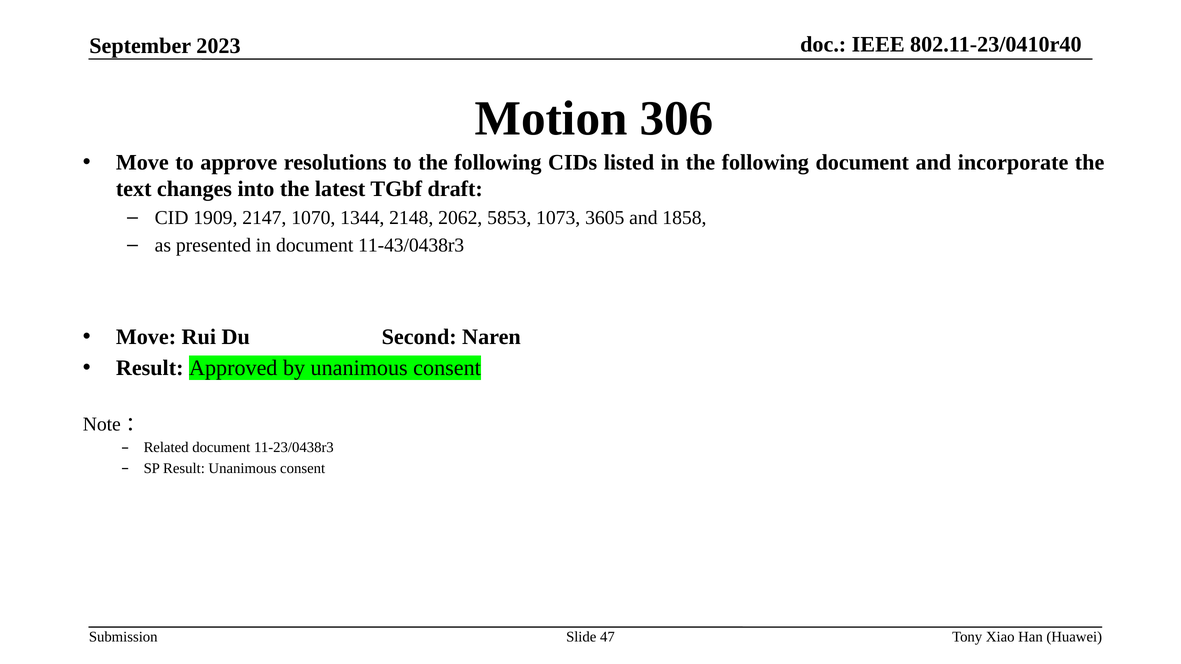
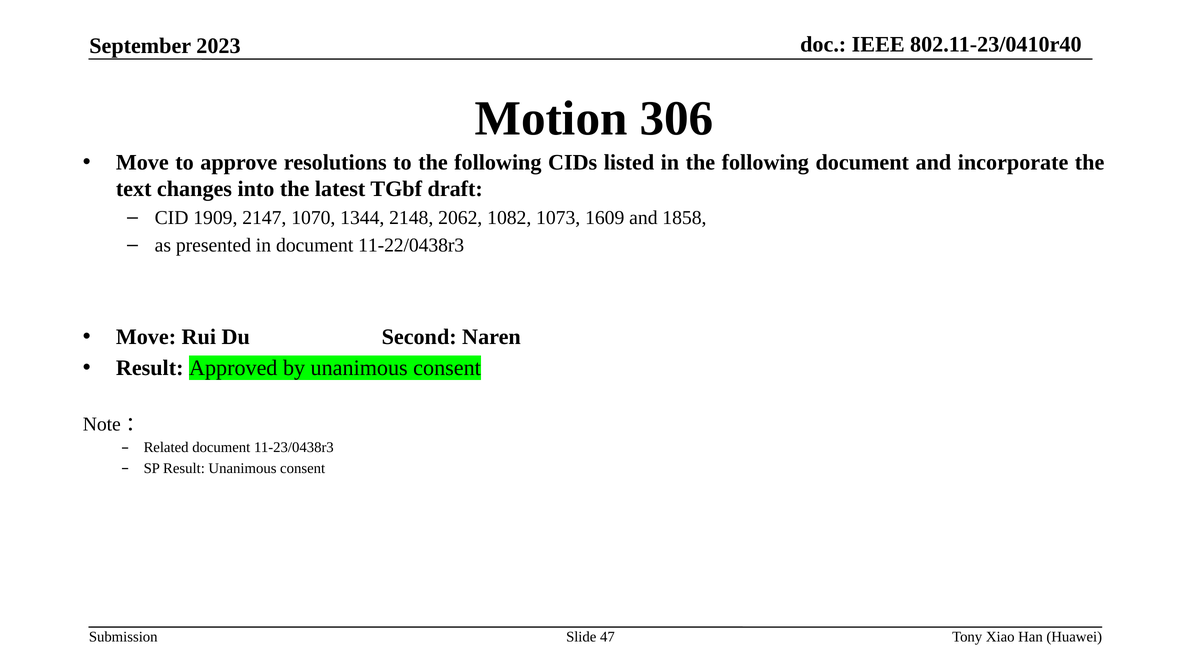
5853: 5853 -> 1082 (509, 218)
3605: 3605 -> 1609 (605, 218)
11-43/0438r3: 11-43/0438r3 -> 11-22/0438r3 (411, 245)
